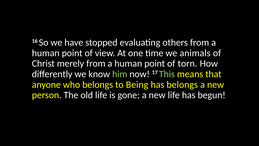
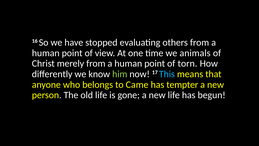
This colour: light green -> light blue (167, 74)
Being: Being -> Came (137, 84)
has belongs: belongs -> tempter (182, 84)
